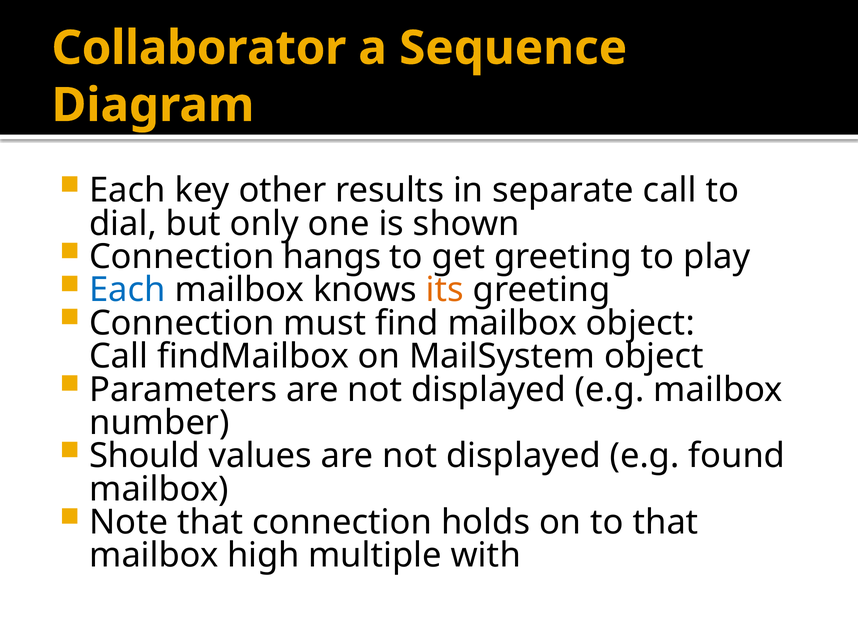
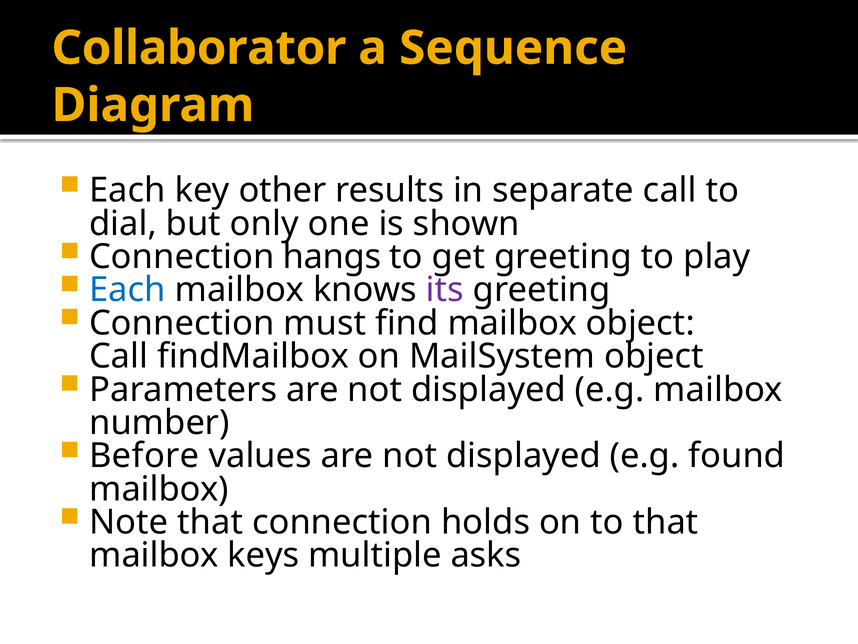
its colour: orange -> purple (445, 290)
Should: Should -> Before (144, 456)
high: high -> keys (263, 555)
with: with -> asks (486, 555)
